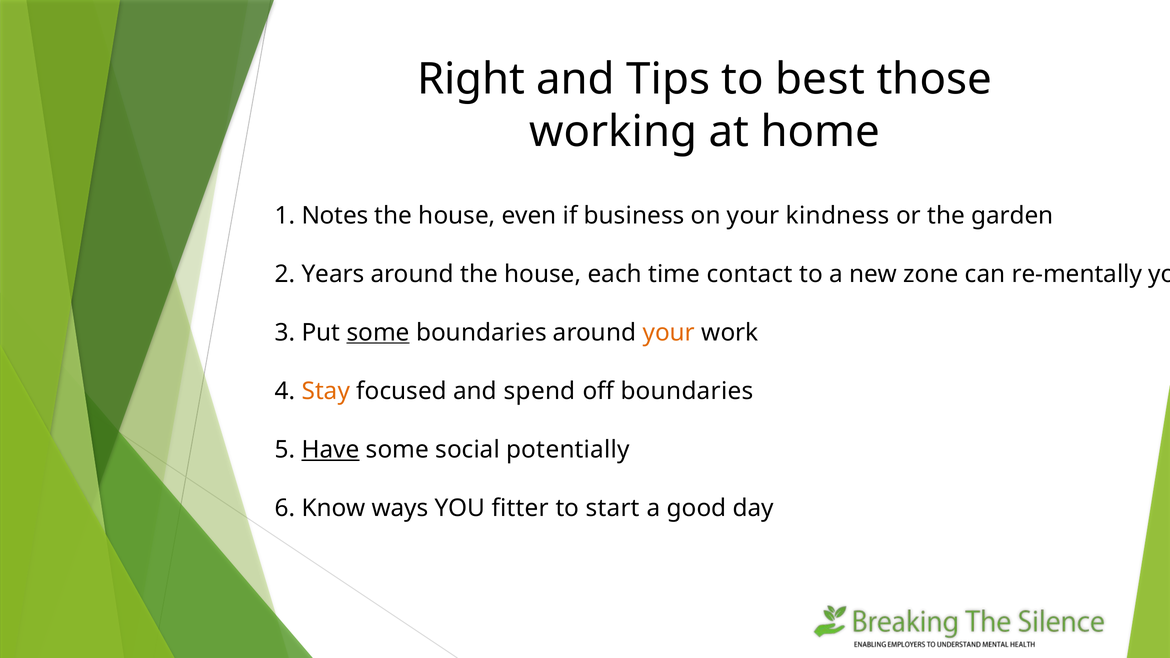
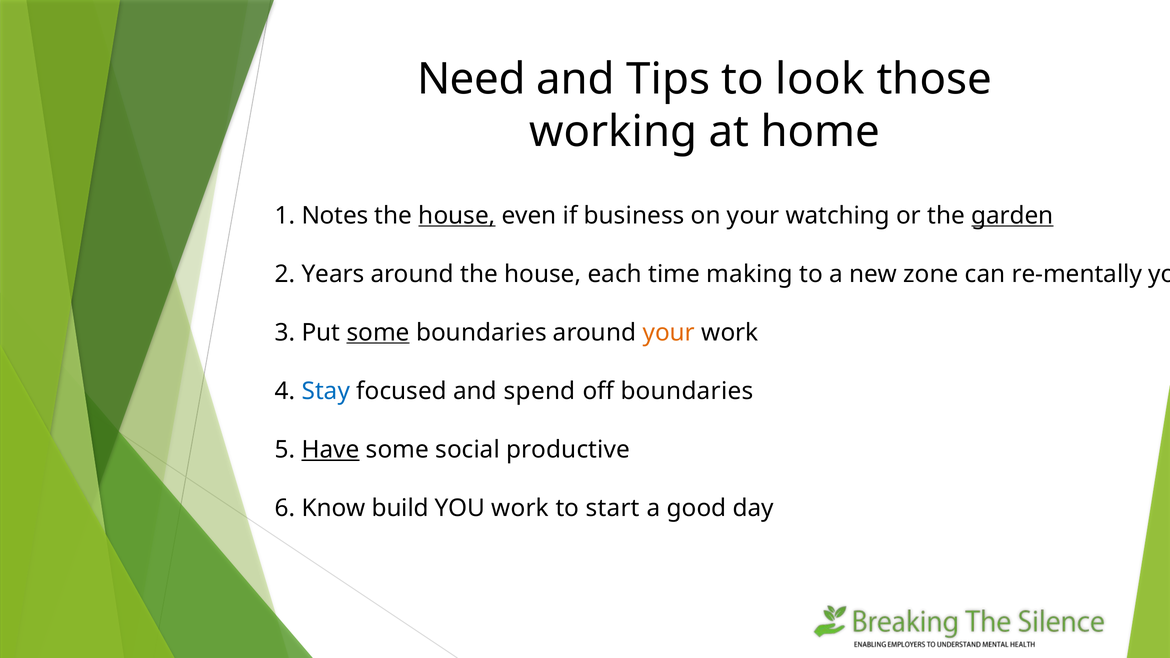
Right: Right -> Need (471, 79)
best: best -> look (820, 79)
house underline: none -> present (457, 216)
kindness: kindness -> watching (838, 216)
garden underline: none -> present (1012, 216)
contact: contact -> making (750, 274)
Stay colour: orange -> blue (326, 391)
potentially: potentially -> productive (568, 450)
ways: ways -> build (400, 508)
YOU fitter: fitter -> work (520, 508)
